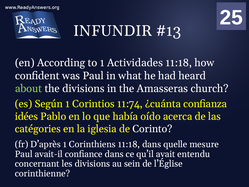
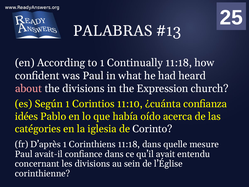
INFUNDIR: INFUNDIR -> PALABRAS (113, 31)
Actividades: Actividades -> Continually (135, 63)
about colour: light green -> pink (29, 88)
Amasseras: Amasseras -> Expression (162, 88)
11:74: 11:74 -> 11:10 (130, 104)
